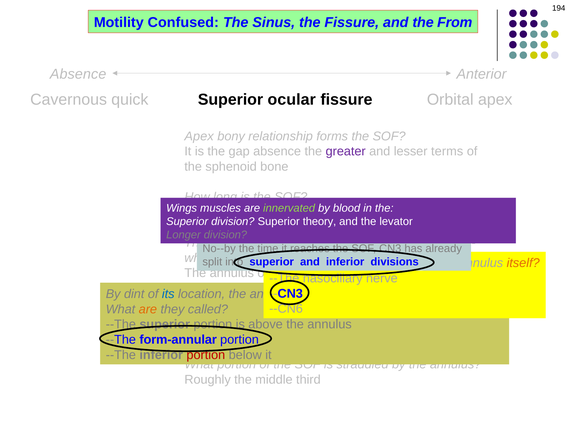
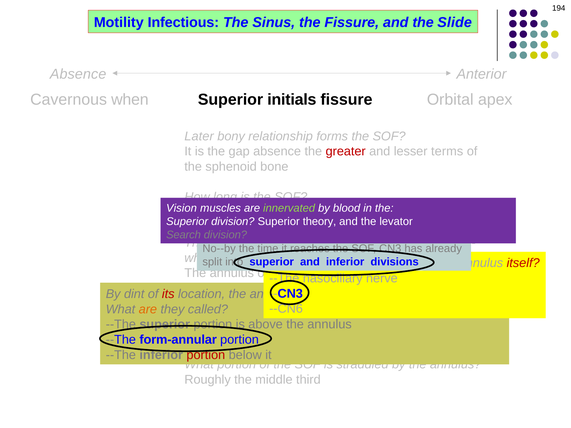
Confused: Confused -> Infectious (183, 23)
From: From -> Slide (455, 23)
quick: quick -> when (130, 100)
ocular: ocular -> initials (292, 100)
Apex: Apex -> Later (199, 136)
greater colour: purple -> red (346, 152)
Wings: Wings -> Vision (182, 208)
Longer: Longer -> Search (184, 235)
itself colour: orange -> red (523, 263)
its colour: blue -> red (168, 294)
